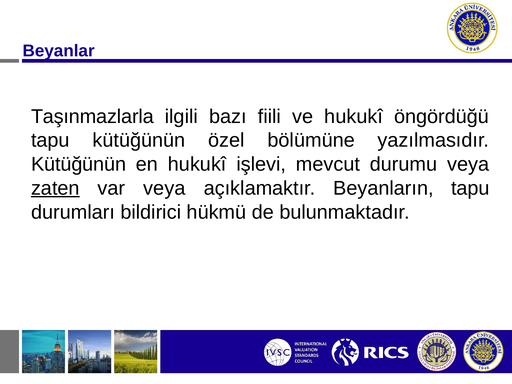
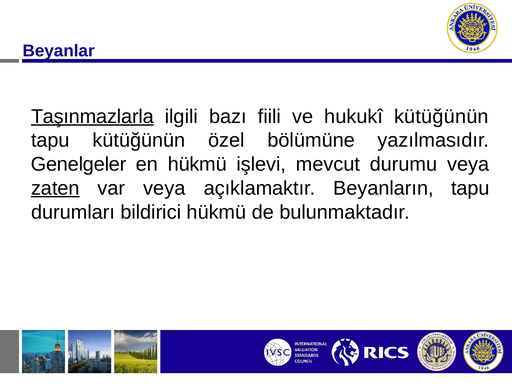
Taşınmazlarla underline: none -> present (92, 116)
hukukî öngördüğü: öngördüğü -> kütüğünün (441, 116)
Kütüğünün: Kütüğünün -> Genelgeler (79, 164)
en hukukî: hukukî -> hükmü (197, 164)
